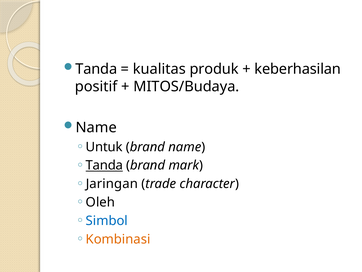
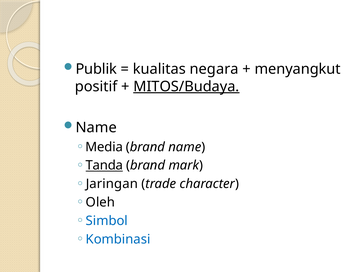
Tanda: Tanda -> Publik (96, 69)
produk: produk -> negara (214, 69)
keberhasilan: keberhasilan -> menyangkut (298, 69)
MITOS/Budaya underline: none -> present (186, 86)
Untuk: Untuk -> Media (104, 147)
Kombinasi colour: orange -> blue (118, 239)
